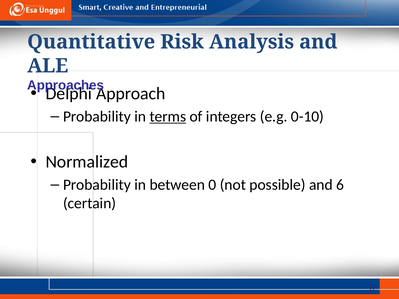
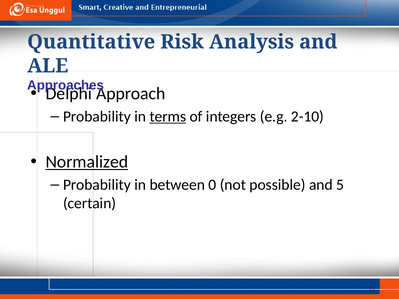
0-10: 0-10 -> 2-10 (307, 117)
Normalized underline: none -> present (87, 162)
6: 6 -> 5 (340, 185)
